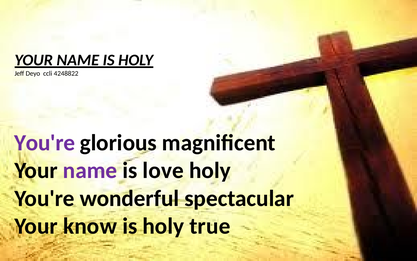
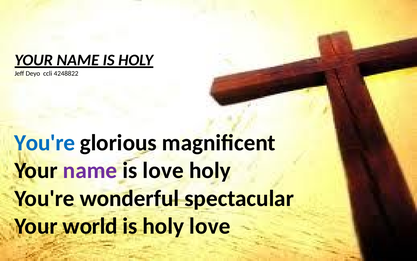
You're colour: purple -> blue (45, 143)
know: know -> world (90, 226)
holy true: true -> love (210, 226)
